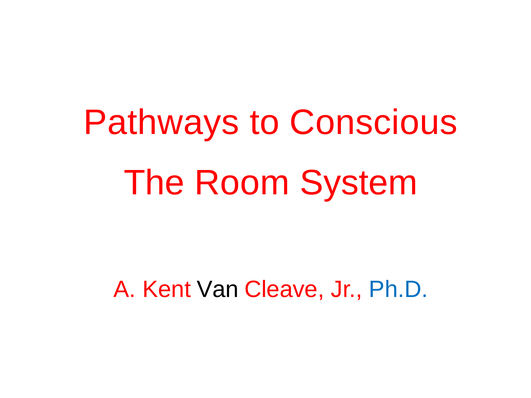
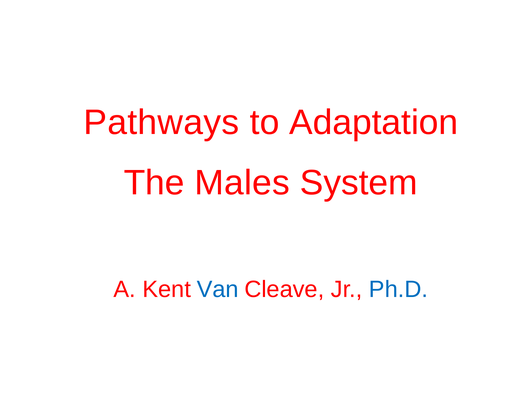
Conscious: Conscious -> Adaptation (374, 123)
Room: Room -> Males (242, 183)
Van colour: black -> blue (218, 289)
